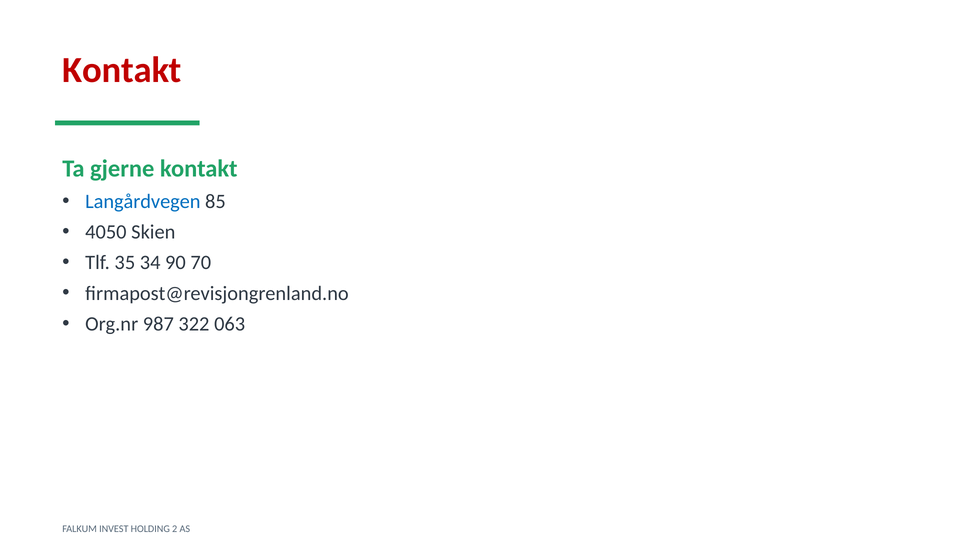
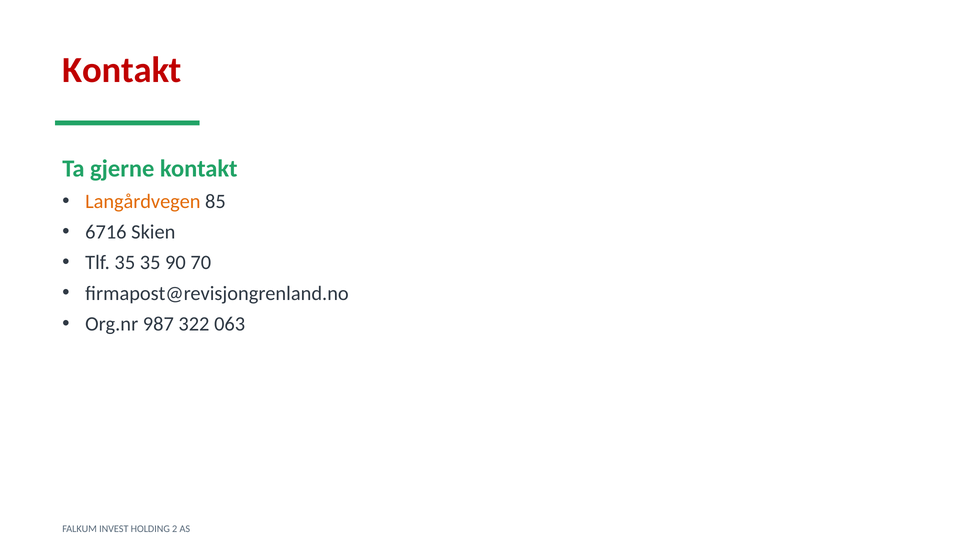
Langårdvegen colour: blue -> orange (143, 201)
4050: 4050 -> 6716 (106, 232)
35 34: 34 -> 35 (150, 263)
